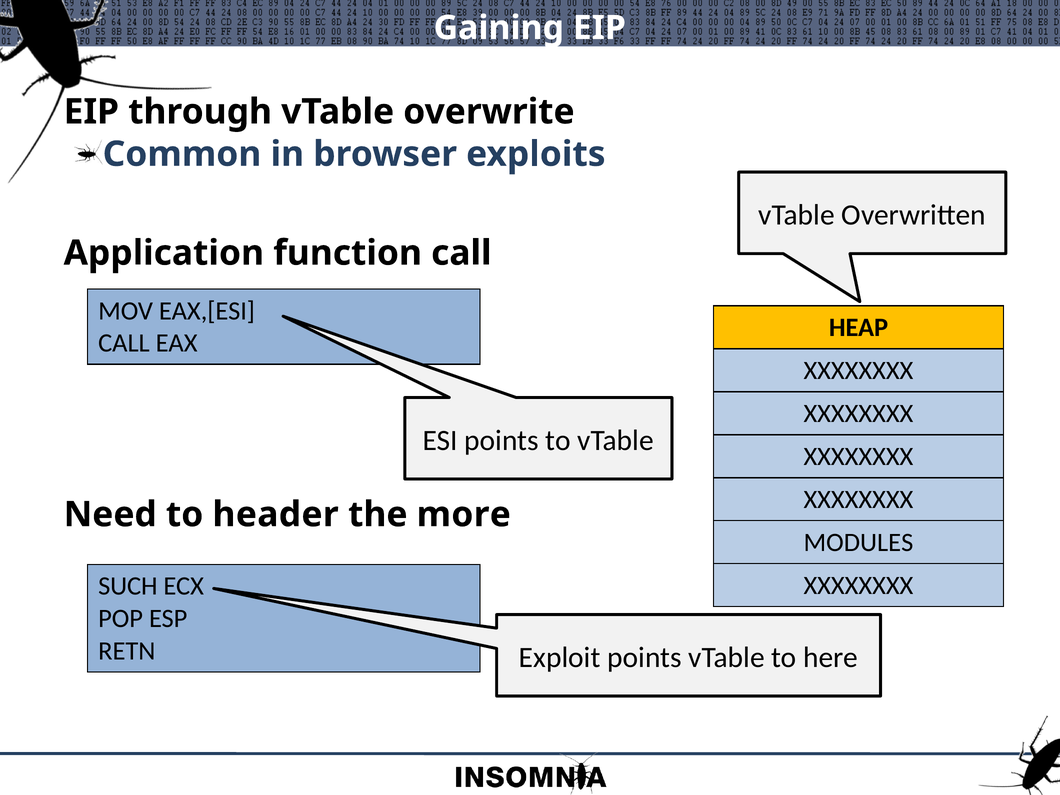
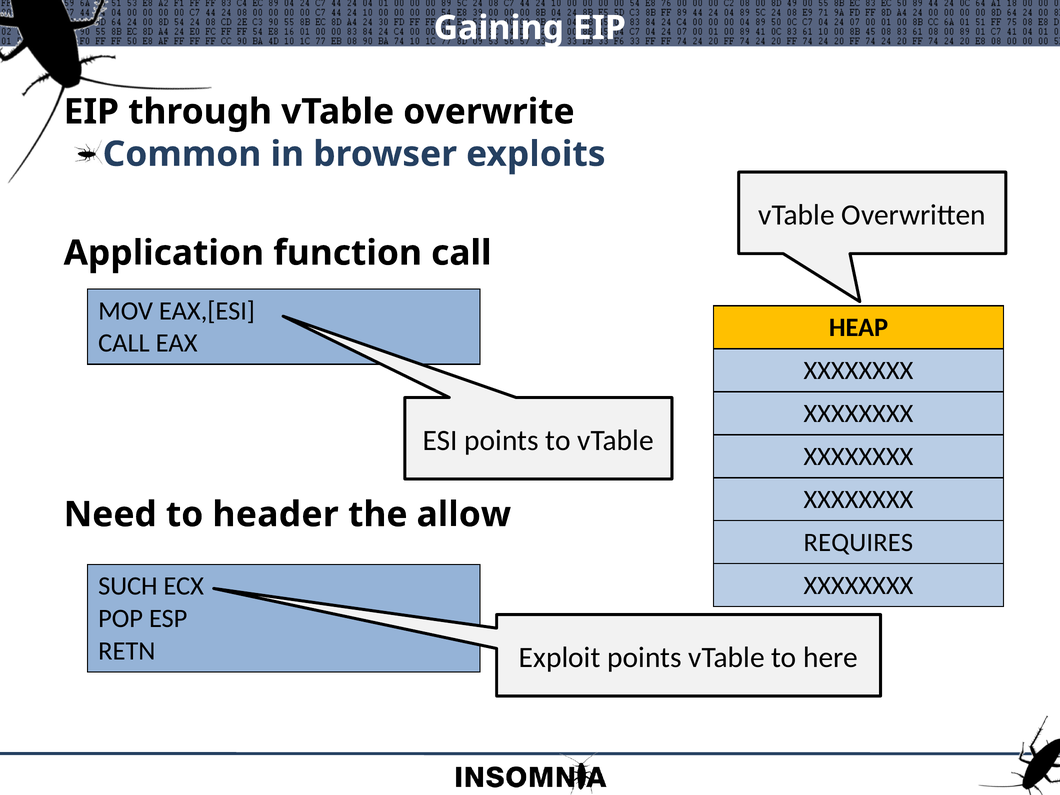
more: more -> allow (464, 515)
MODULES: MODULES -> REQUIRES (858, 542)
